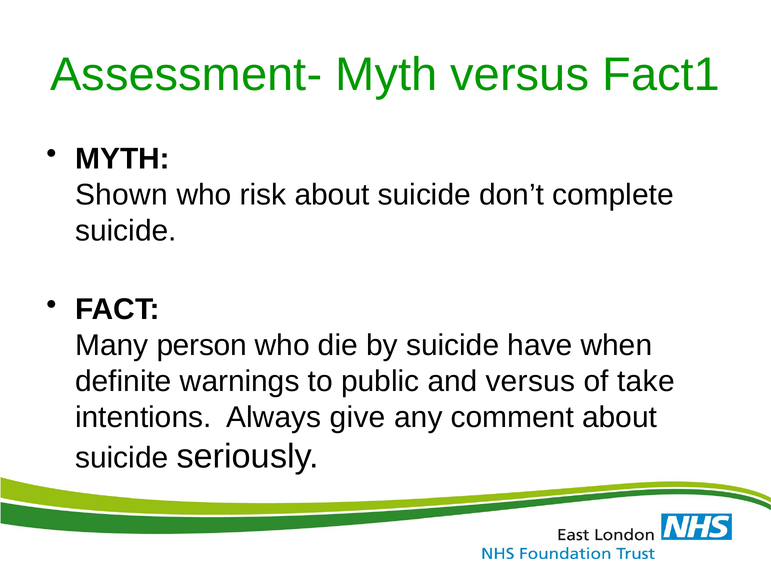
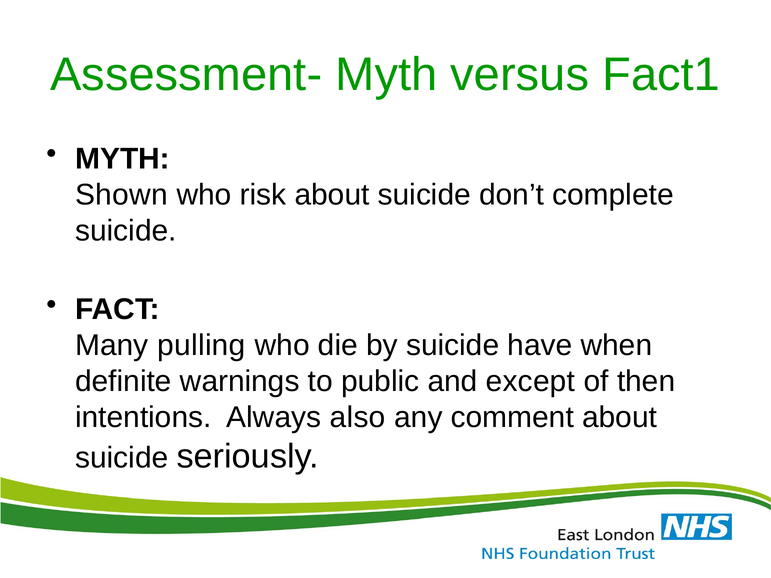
person: person -> pulling (201, 346)
and versus: versus -> except (530, 382)
take: take -> then (646, 382)
give: give -> also (358, 418)
